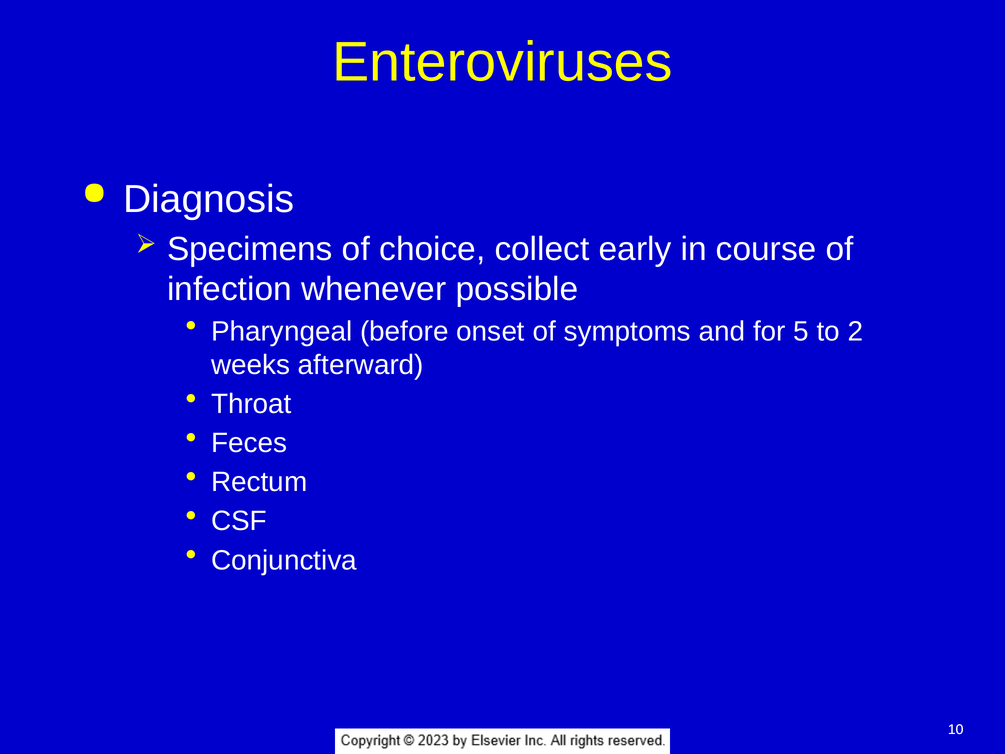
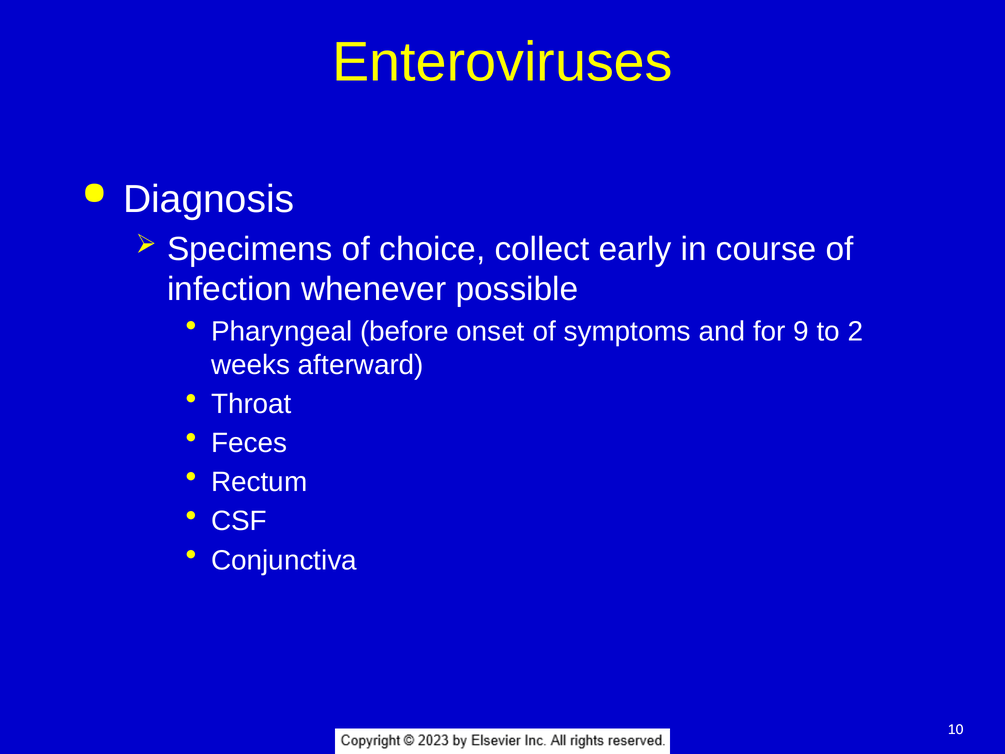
5: 5 -> 9 (801, 331)
